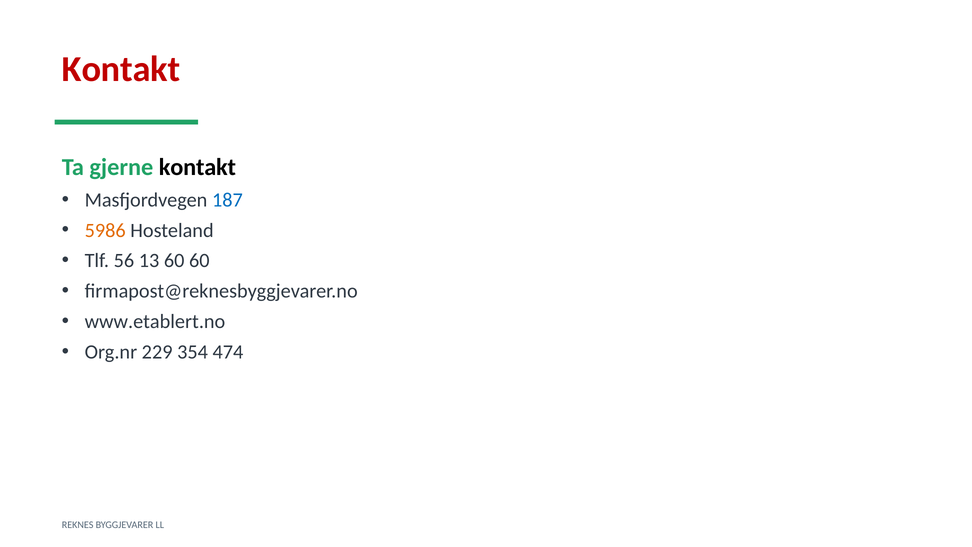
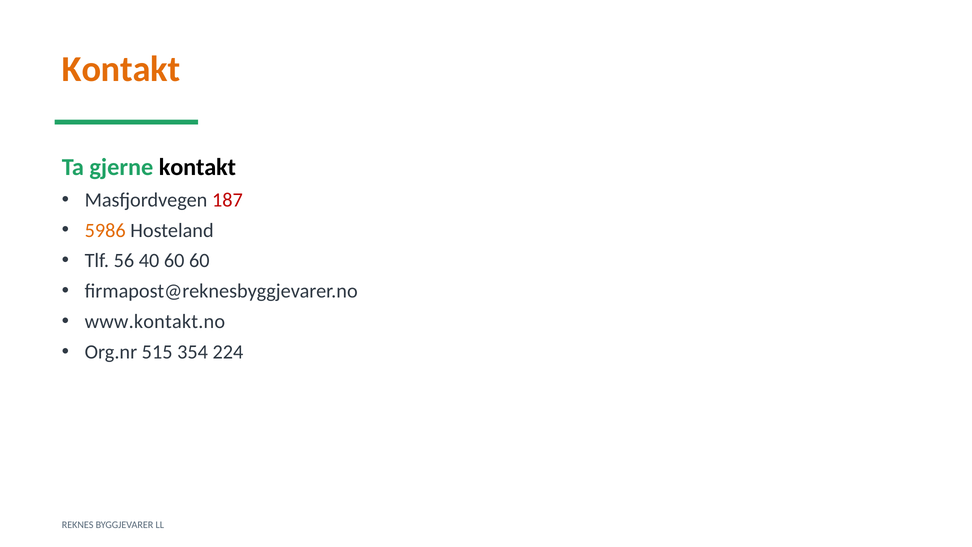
Kontakt colour: red -> orange (121, 69)
187 colour: blue -> red (227, 200)
13: 13 -> 40 (149, 261)
www.etablert.no: www.etablert.no -> www.kontakt.no (155, 321)
229: 229 -> 515 (157, 352)
474: 474 -> 224 (228, 352)
